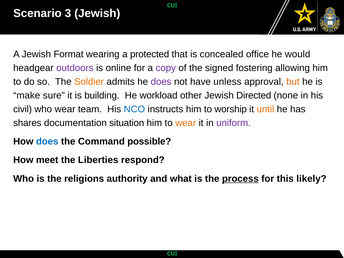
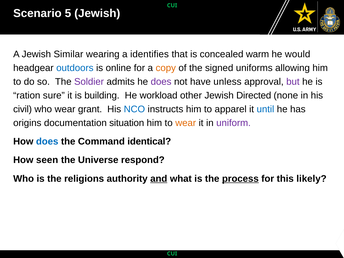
3: 3 -> 5 (68, 13)
Format: Format -> Similar (68, 54)
protected: protected -> identifies (150, 54)
office: office -> warm (258, 54)
outdoors colour: purple -> blue (75, 68)
copy colour: purple -> orange (166, 68)
fostering: fostering -> uniforms (254, 68)
Soldier colour: orange -> purple (89, 82)
but colour: orange -> purple (293, 82)
make: make -> ration (27, 95)
team: team -> grant (90, 109)
worship: worship -> apparel (231, 109)
until colour: orange -> blue (265, 109)
shares: shares -> origins (27, 123)
possible: possible -> identical (149, 142)
meet: meet -> seen (47, 160)
Liberties: Liberties -> Universe (98, 160)
and underline: none -> present (159, 179)
